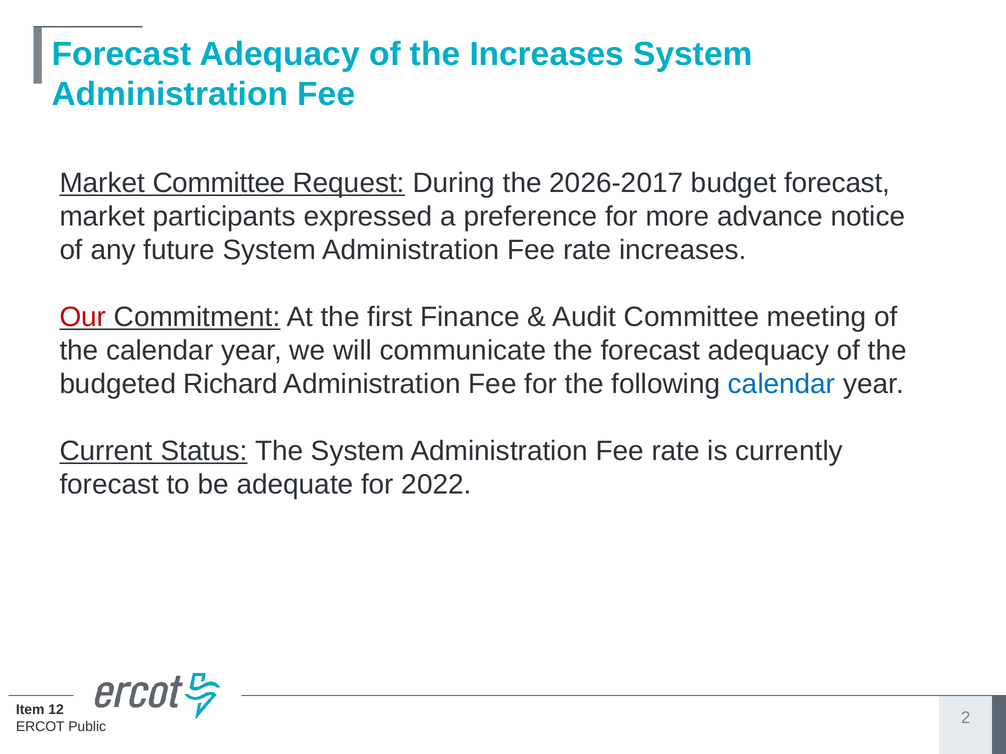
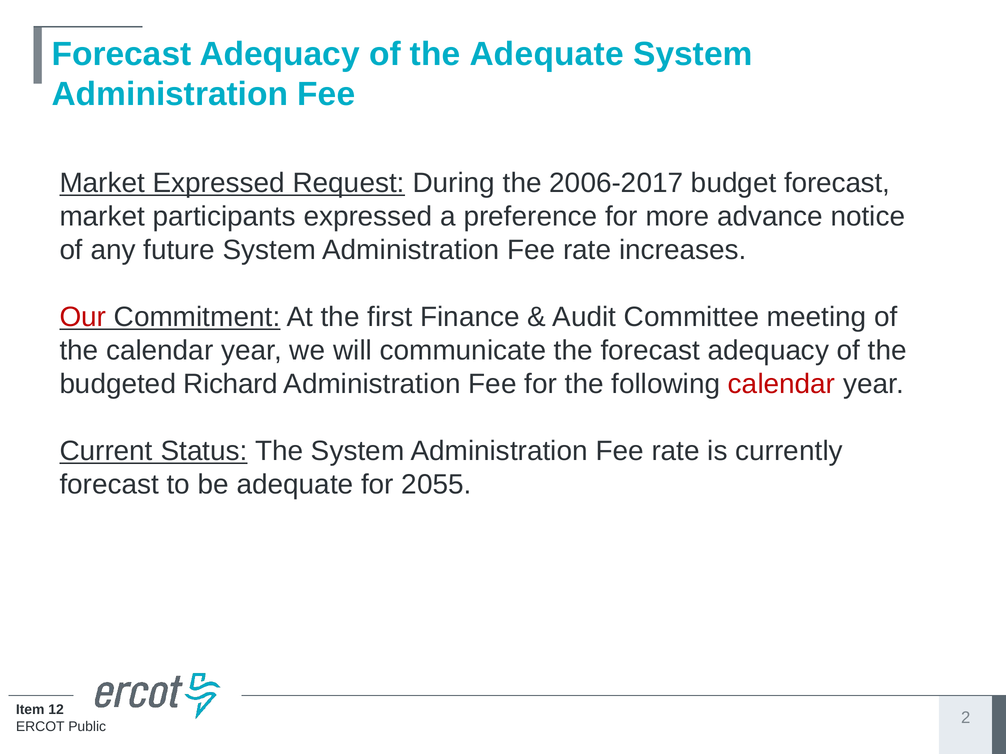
the Increases: Increases -> Adequate (547, 54)
Market Committee: Committee -> Expressed (219, 183)
2026-2017: 2026-2017 -> 2006-2017 (616, 183)
calendar colour: blue -> red (782, 384)
2022: 2022 -> 2055 (436, 485)
